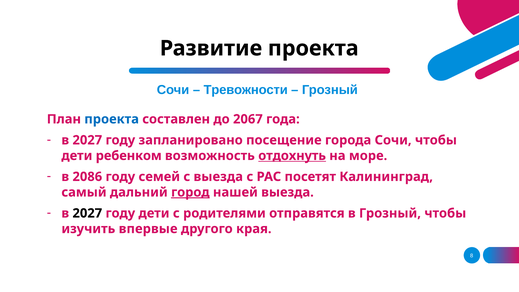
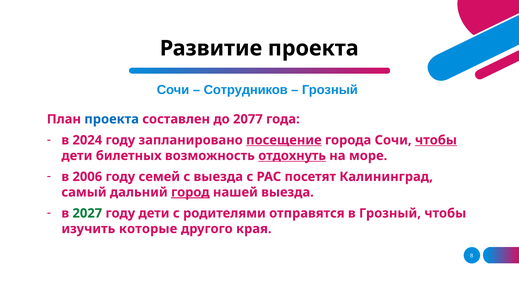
Тревожности: Тревожности -> Сотрудников (246, 90)
2067: 2067 -> 2077 (248, 119)
2027: 2027 -> 2024 (87, 140)
посещение underline: none -> present (284, 140)
чтобы underline: none -> present (436, 140)
ребенком: ребенком -> билетных (129, 156)
2086: 2086 -> 2006 (87, 177)
2027 colour: black -> green (87, 213)
впервые: впервые -> которые (148, 229)
